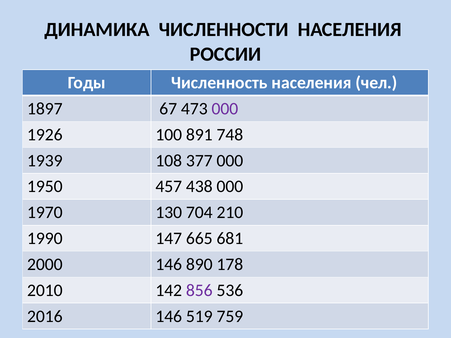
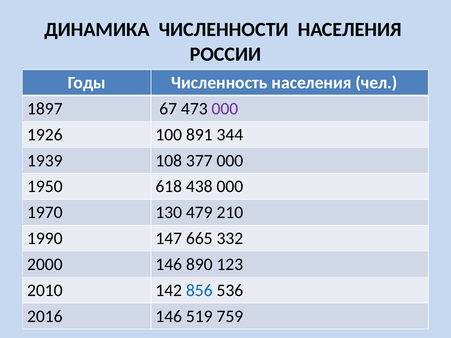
748: 748 -> 344 (230, 135)
457: 457 -> 618 (169, 187)
704: 704 -> 479 (199, 213)
681: 681 -> 332 (230, 239)
178: 178 -> 123 (230, 265)
856 colour: purple -> blue (199, 291)
